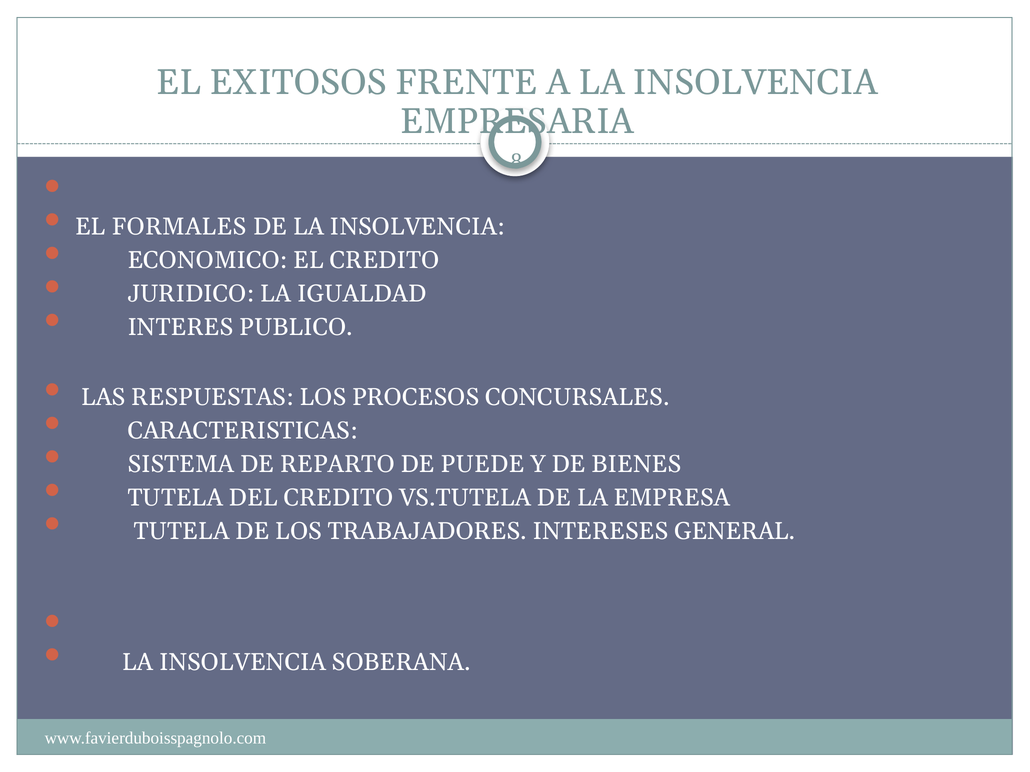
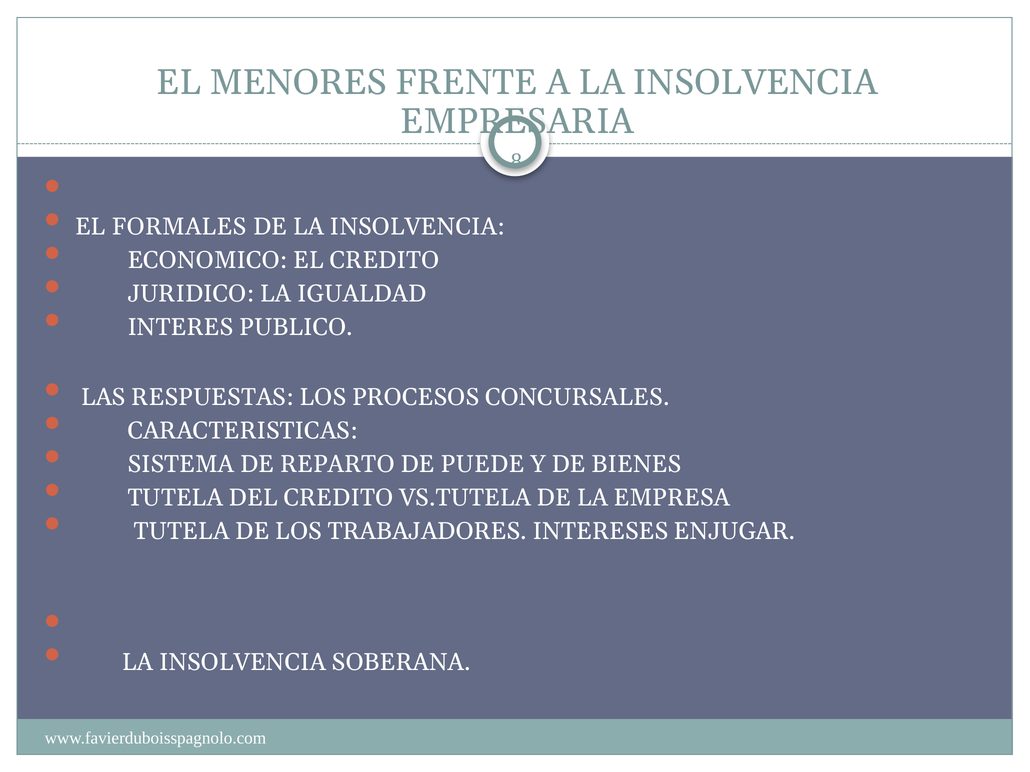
EXITOSOS: EXITOSOS -> MENORES (298, 83)
GENERAL: GENERAL -> ENJUGAR (735, 531)
